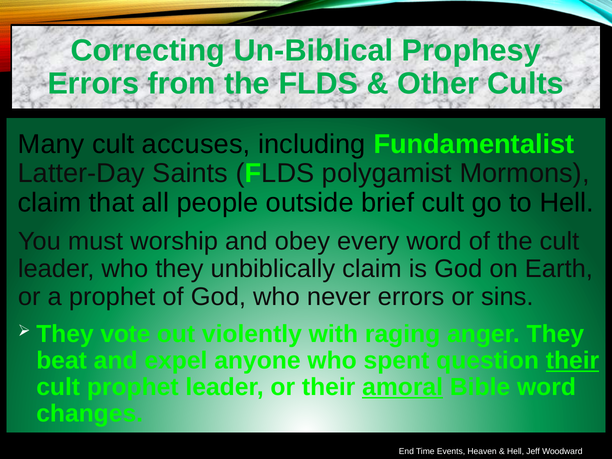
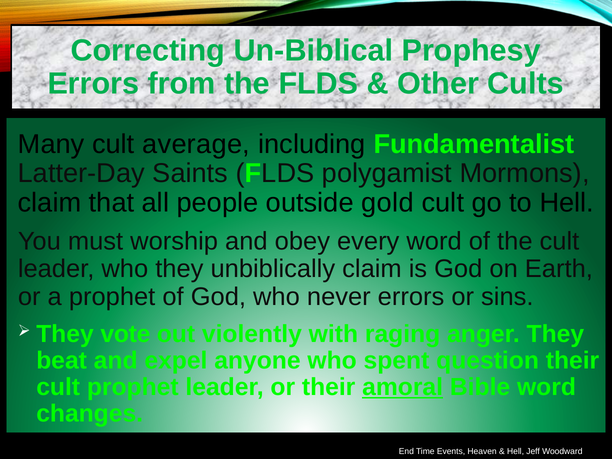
accuses: accuses -> average (196, 144)
brief: brief -> gold (388, 203)
their underline: present -> none (572, 361)
